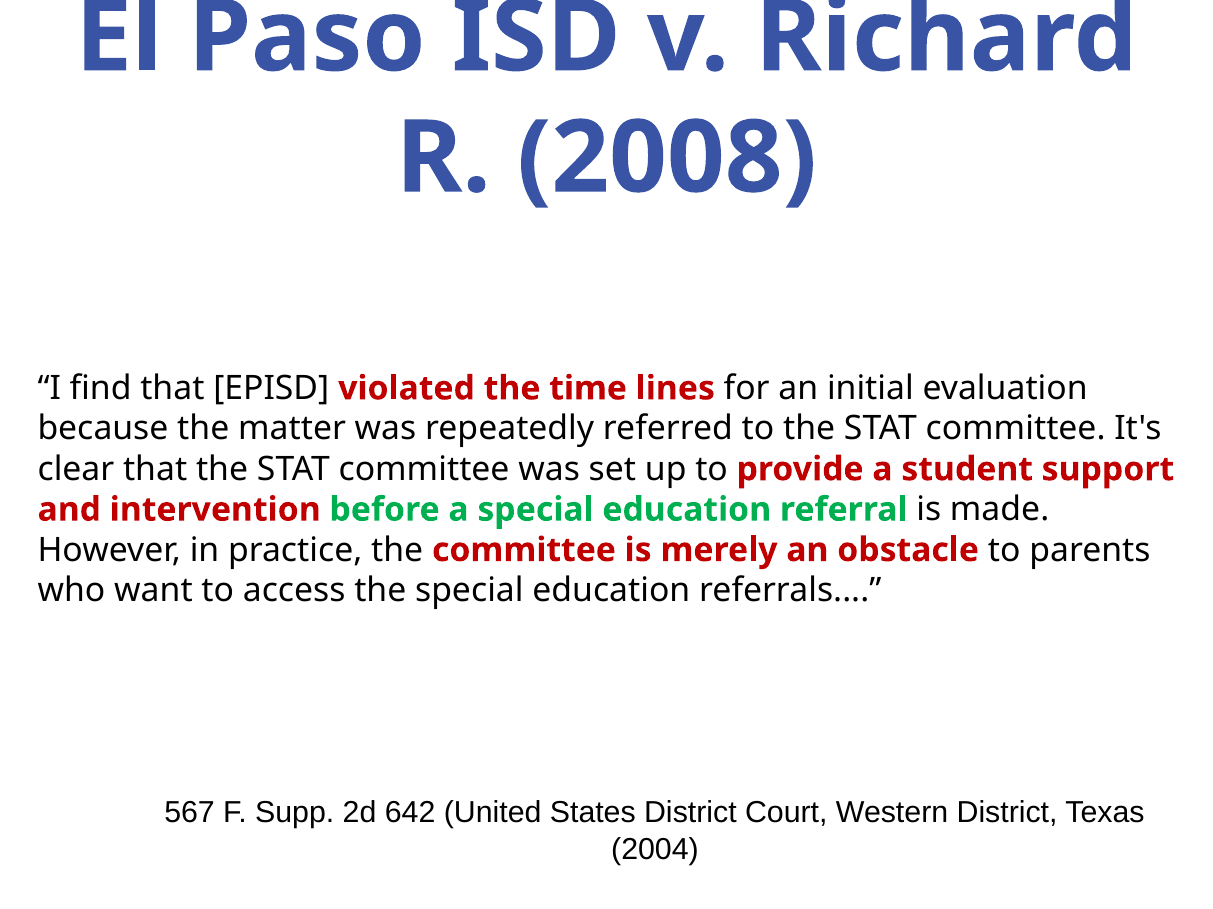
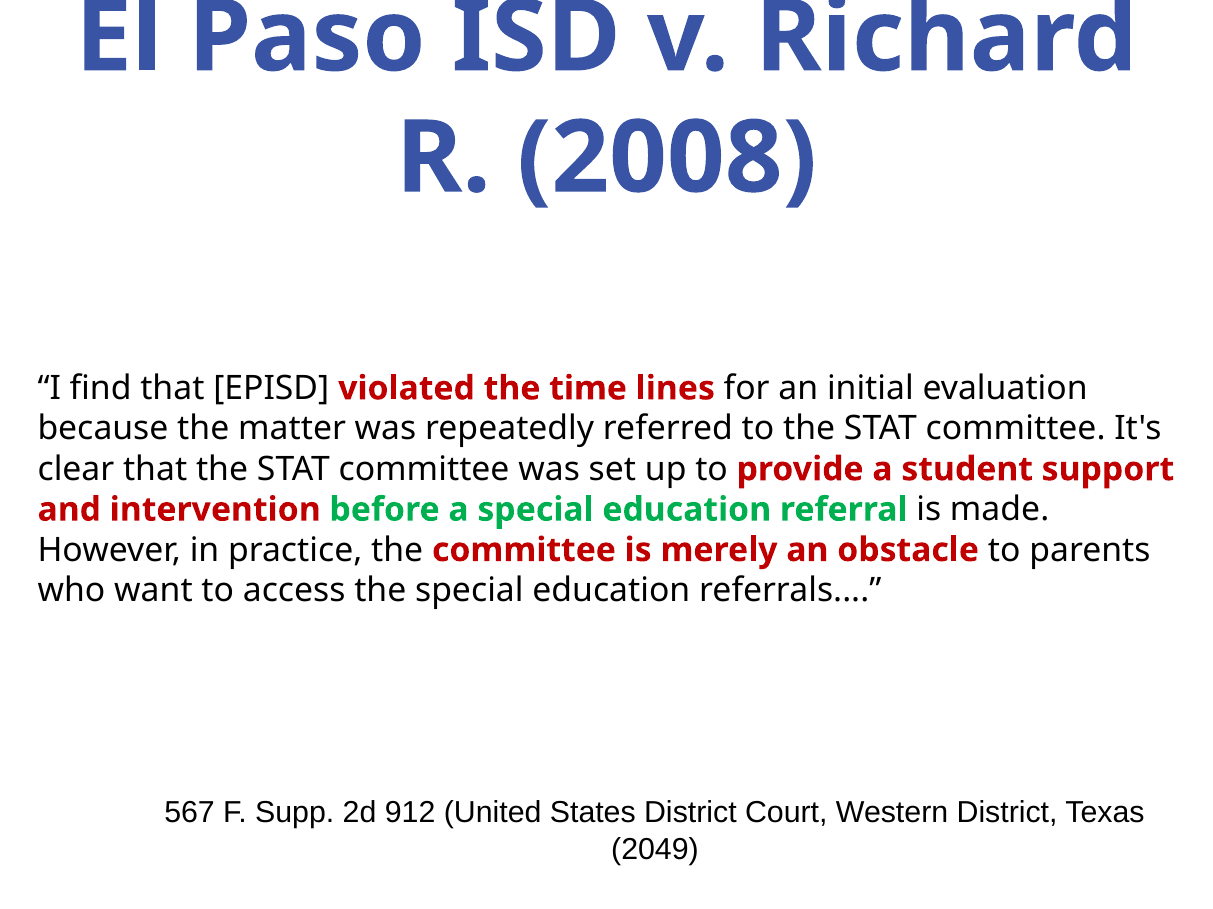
642: 642 -> 912 (410, 813)
2004: 2004 -> 2049 (655, 850)
